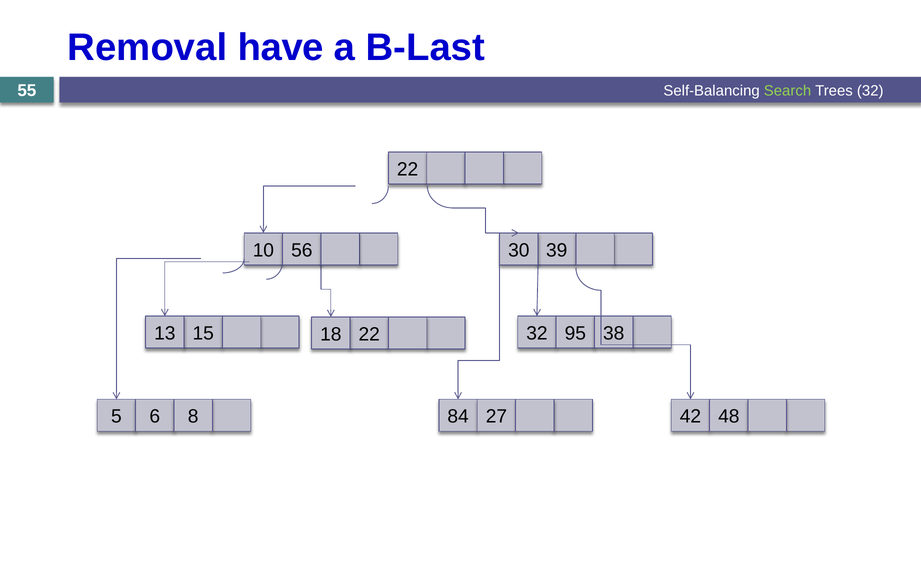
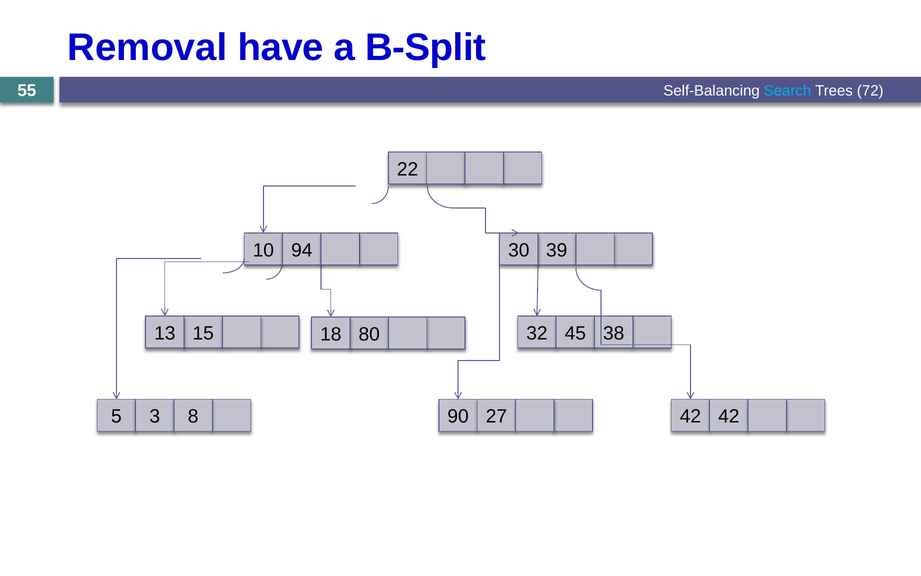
B-Last: B-Last -> B-Split (426, 48)
Search colour: light green -> light blue (788, 91)
Trees 32: 32 -> 72 (870, 91)
56: 56 -> 94 (302, 250)
13 22: 22 -> 80 (369, 334)
95: 95 -> 45 (575, 333)
6: 6 -> 3 (155, 416)
84: 84 -> 90 (458, 416)
42 48: 48 -> 42 (729, 416)
